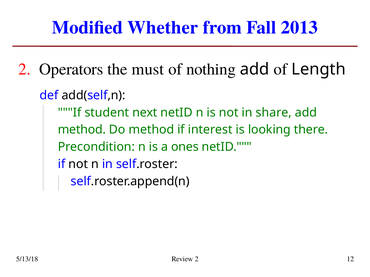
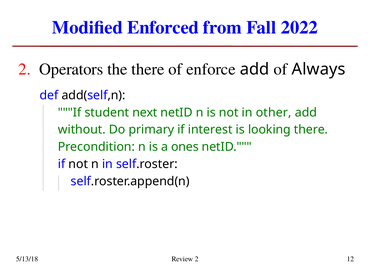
Whether: Whether -> Enforced (163, 28)
2013: 2013 -> 2022 (299, 28)
the must: must -> there (148, 69)
nothing: nothing -> enforce (211, 69)
Length: Length -> Always (319, 69)
share: share -> other (274, 113)
method: method -> without (82, 130)
Do method: method -> primary (151, 130)
